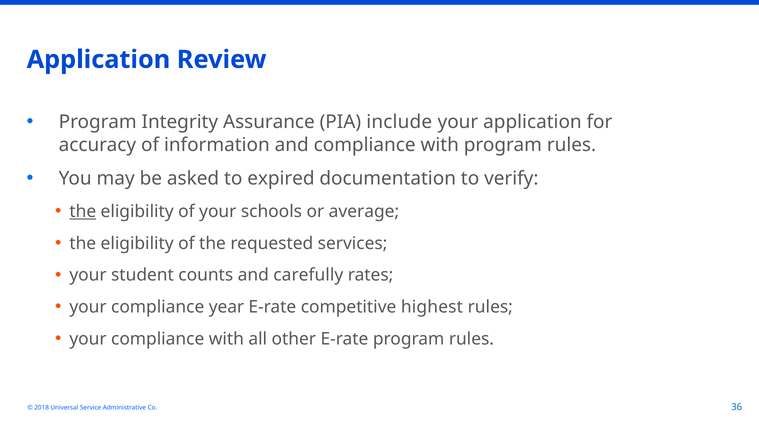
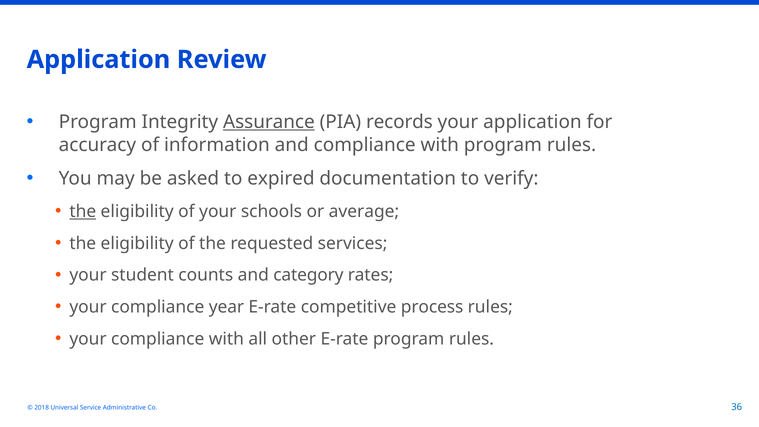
Assurance underline: none -> present (269, 122)
include: include -> records (399, 122)
carefully: carefully -> category (308, 275)
highest: highest -> process (432, 307)
